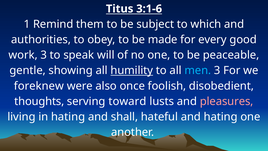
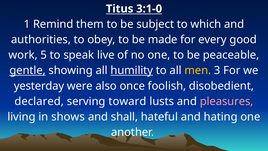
3:1-6: 3:1-6 -> 3:1-0 (149, 9)
work 3: 3 -> 5 (44, 55)
will: will -> live (106, 55)
gentle underline: none -> present (28, 70)
men colour: light blue -> yellow (198, 70)
foreknew: foreknew -> yesterday (39, 86)
thoughts: thoughts -> declared (39, 101)
in hating: hating -> shows (68, 117)
